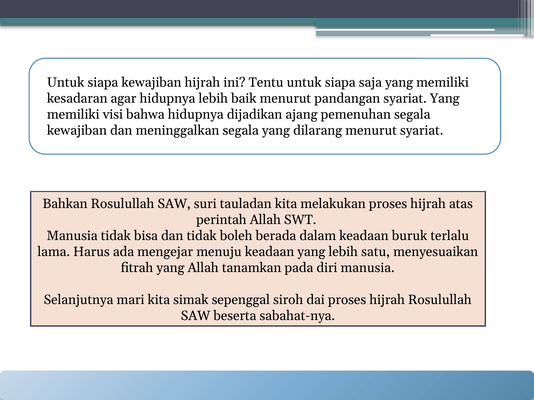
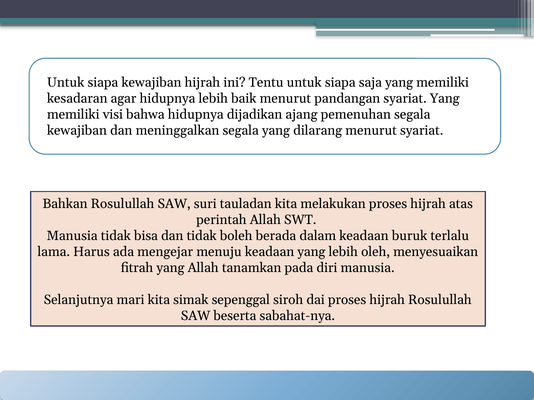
satu: satu -> oleh (376, 252)
